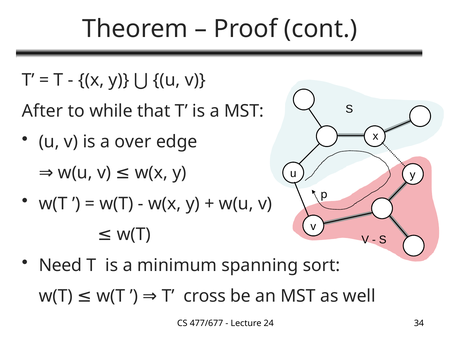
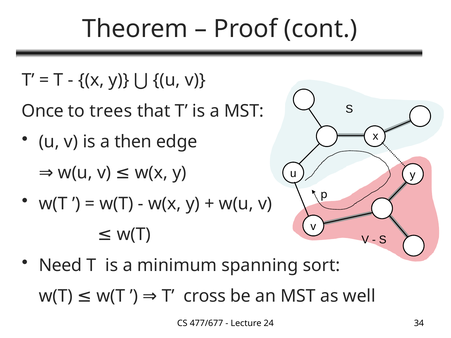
After: After -> Once (43, 111)
while: while -> trees (111, 111)
over: over -> then (133, 142)
